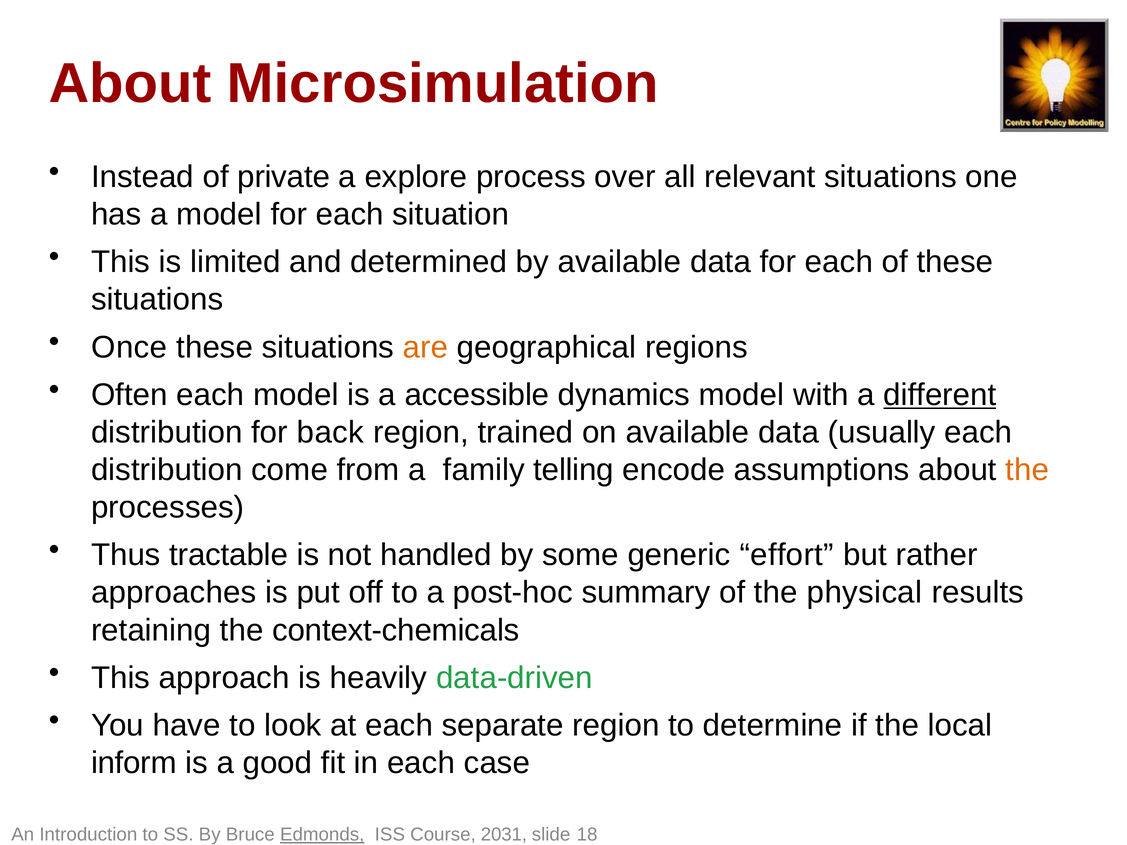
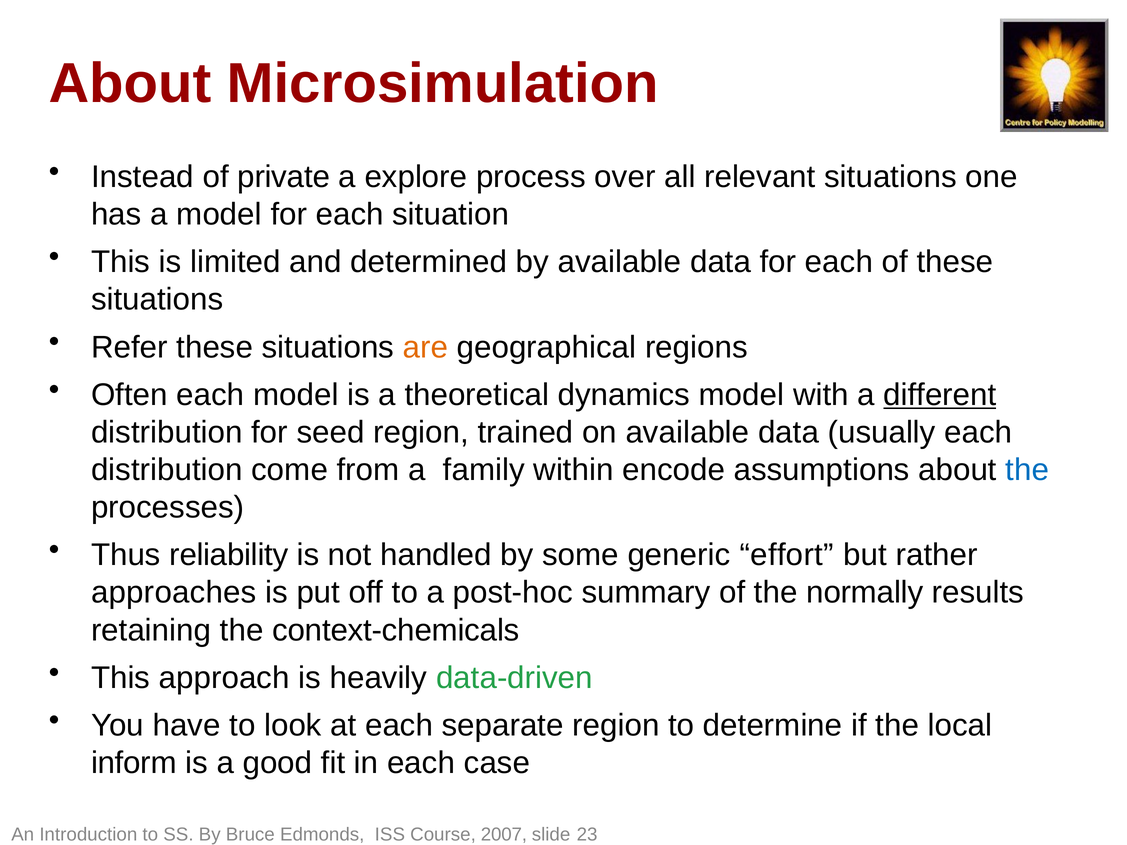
Once: Once -> Refer (129, 347)
accessible: accessible -> theoretical (477, 395)
back: back -> seed (331, 432)
telling: telling -> within (573, 470)
the colour: orange -> blue (1027, 470)
tractable: tractable -> reliability (229, 555)
physical: physical -> normally (865, 593)
Edmonds underline: present -> none (322, 835)
2031: 2031 -> 2007 (504, 835)
18: 18 -> 23 (587, 835)
